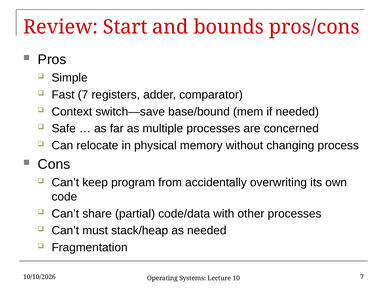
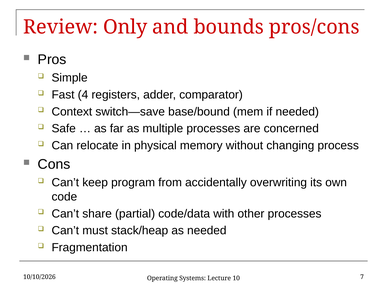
Start: Start -> Only (125, 27)
Fast 7: 7 -> 4 (83, 95)
